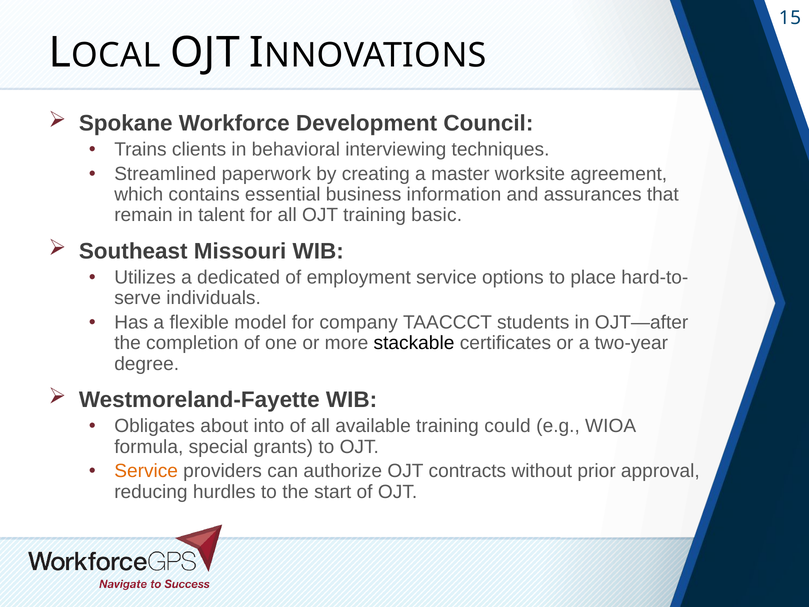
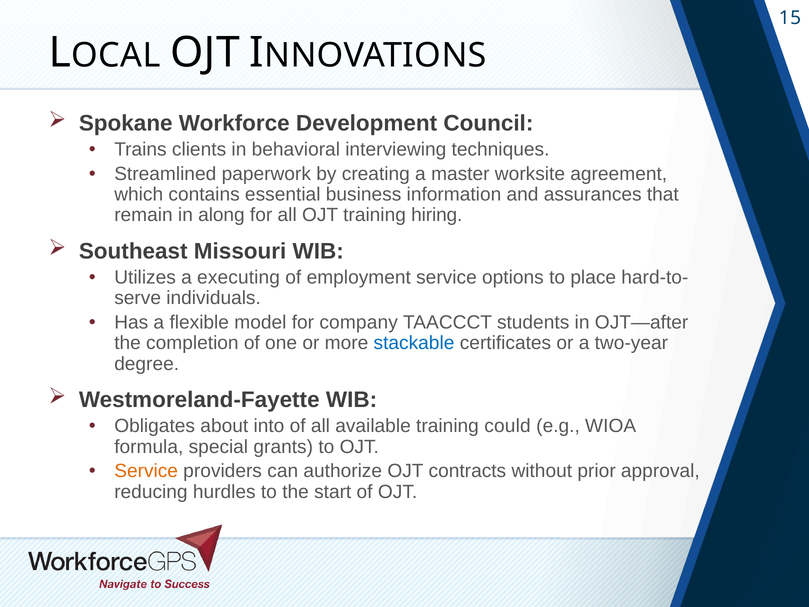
talent: talent -> along (221, 215)
basic: basic -> hiring (437, 215)
dedicated: dedicated -> executing (239, 277)
stackable colour: black -> blue (414, 343)
